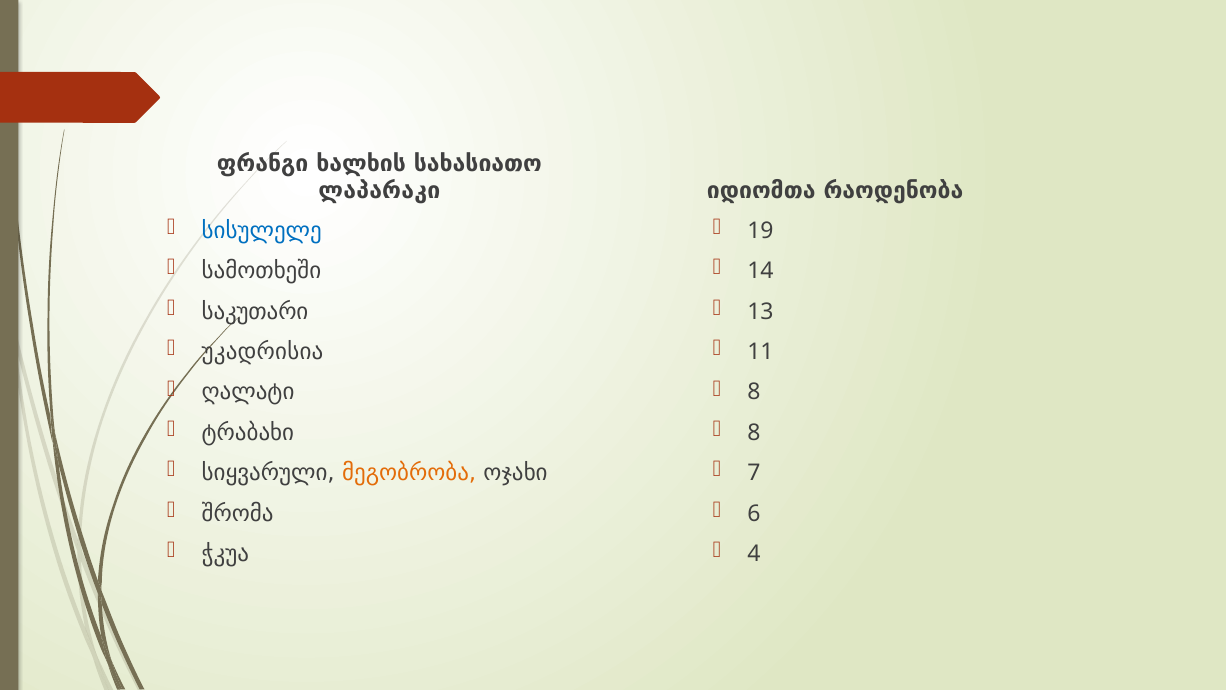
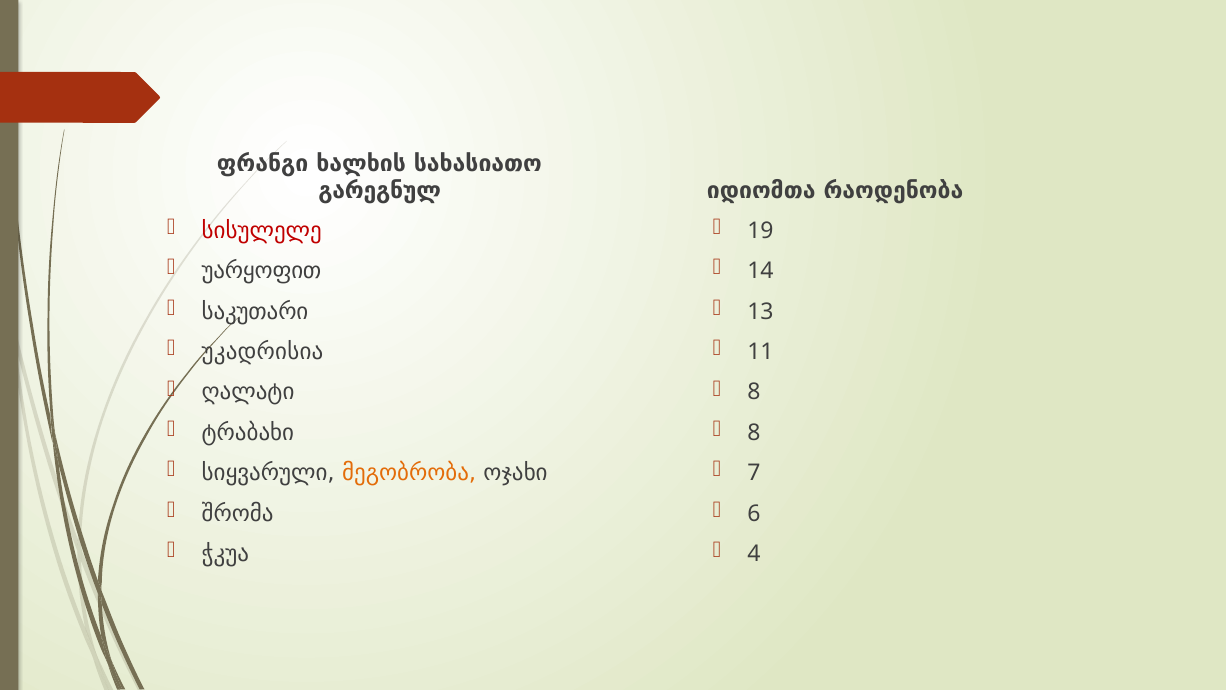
ლაპარაკი: ლაპარაკი -> გარეგნულ (380, 191)
სისულელე colour: blue -> red (262, 231)
სამოთხეში: სამოთხეში -> უარყოფით (262, 271)
